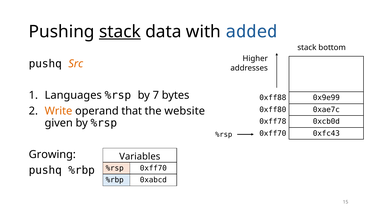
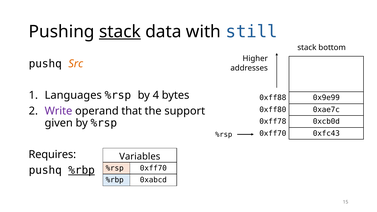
added: added -> still (252, 32)
7: 7 -> 4 (156, 95)
Write colour: orange -> purple (58, 111)
website: website -> support (185, 111)
Growing: Growing -> Requires (52, 154)
%rbp underline: none -> present (82, 170)
